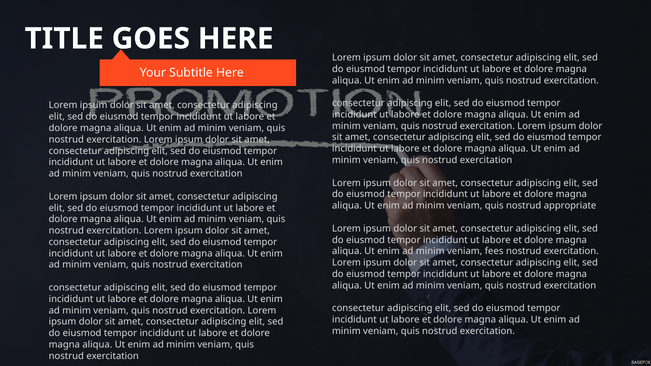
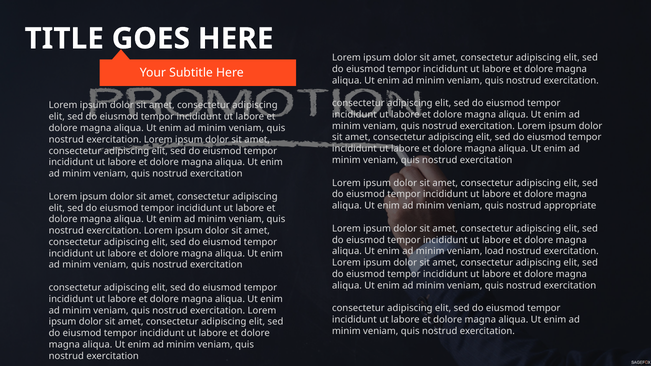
fees: fees -> load (494, 251)
